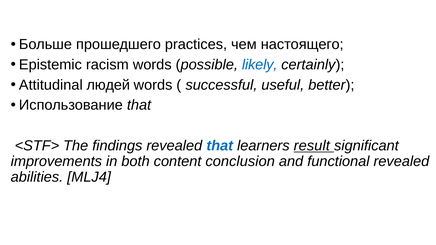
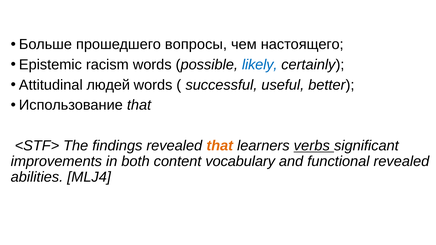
practices: practices -> вопросы (196, 44)
that colour: blue -> orange (220, 146)
result: result -> verbs (312, 146)
conclusion: conclusion -> vocabulary (240, 161)
